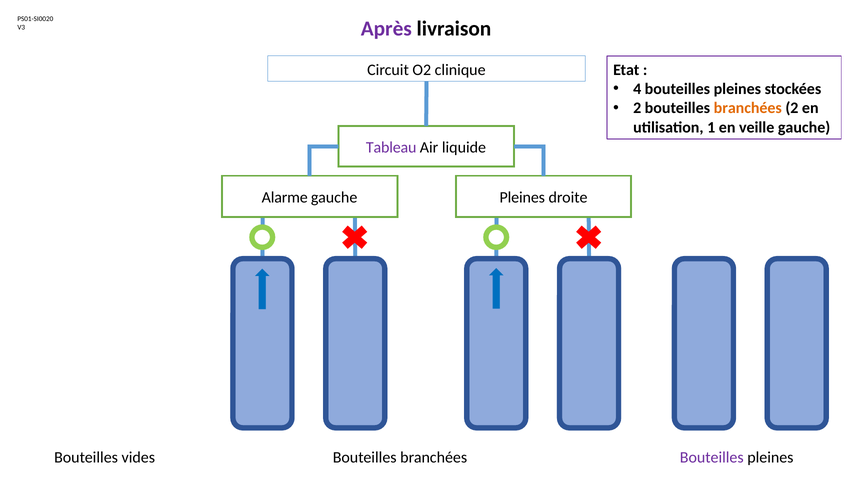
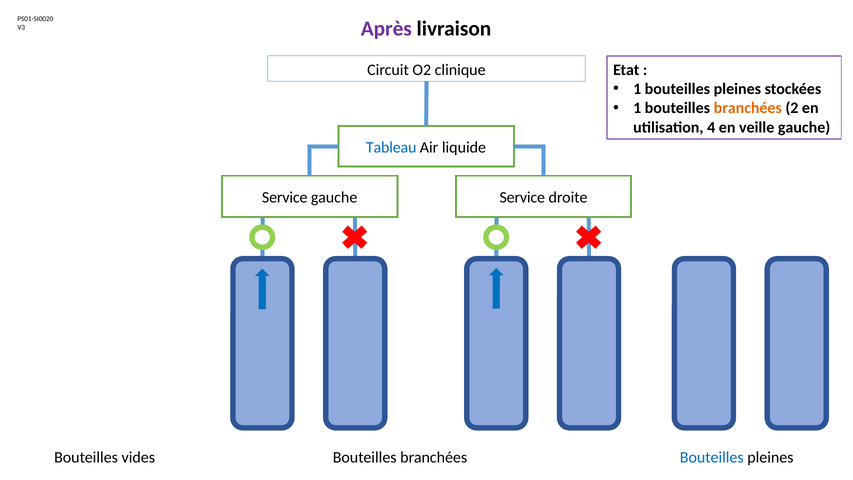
4: 4 -> 1 (637, 89)
2: 2 -> 1 (637, 108)
1: 1 -> 4 (711, 127)
Tableau colour: purple -> blue (391, 147)
Alarme: Alarme -> Service (285, 197)
gauche Pleines: Pleines -> Service (522, 197)
Bouteilles colour: purple -> blue (712, 457)
